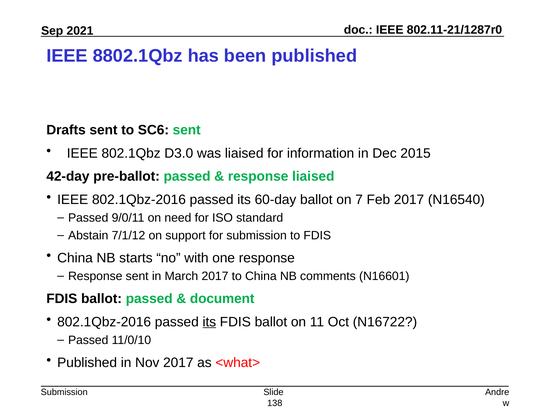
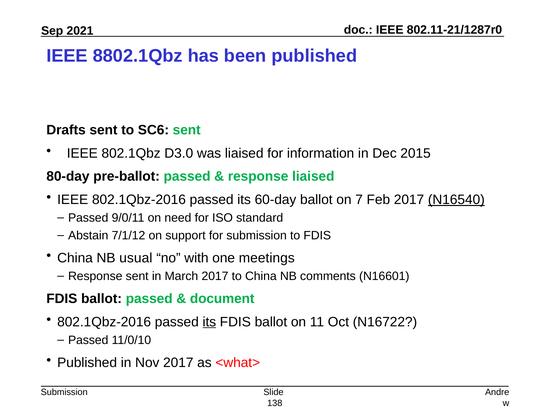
42-day: 42-day -> 80-day (68, 176)
N16540 underline: none -> present (456, 199)
starts: starts -> usual (136, 258)
one response: response -> meetings (267, 258)
